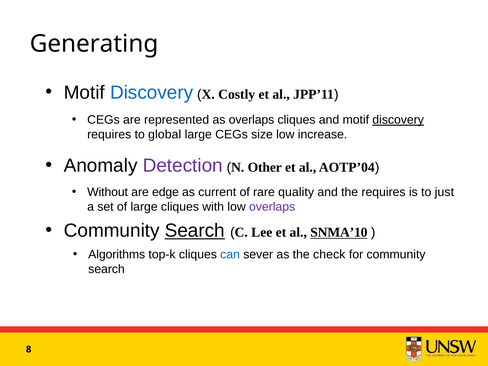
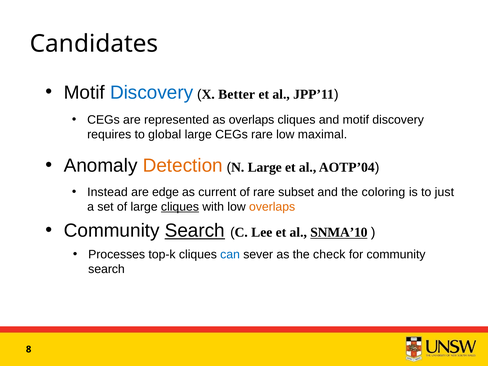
Generating: Generating -> Candidates (94, 44)
Costly: Costly -> Better (237, 94)
discovery underline: present -> none (398, 120)
CEGs size: size -> rare (262, 135)
increase: increase -> maximal (322, 135)
Detection colour: purple -> orange (183, 166)
N Other: Other -> Large (265, 167)
Without: Without -> Instead (107, 192)
quality: quality -> subset (296, 192)
the requires: requires -> coloring (383, 192)
cliques underline: none -> present (180, 207)
overlaps colour: purple -> orange (272, 207)
Algorithms: Algorithms -> Processes (117, 255)
